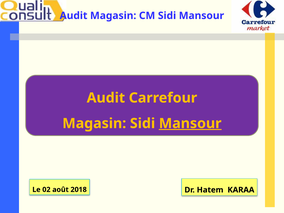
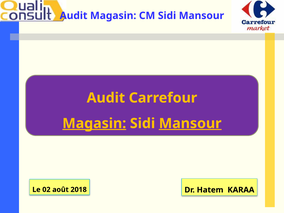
Magasin underline: none -> present (94, 123)
